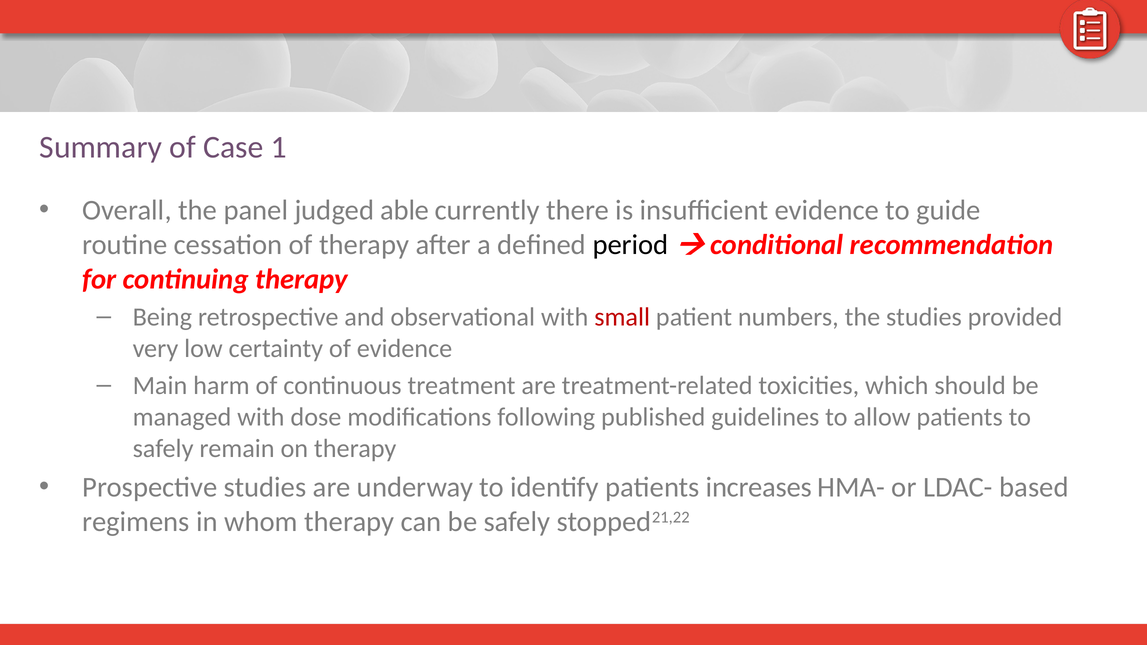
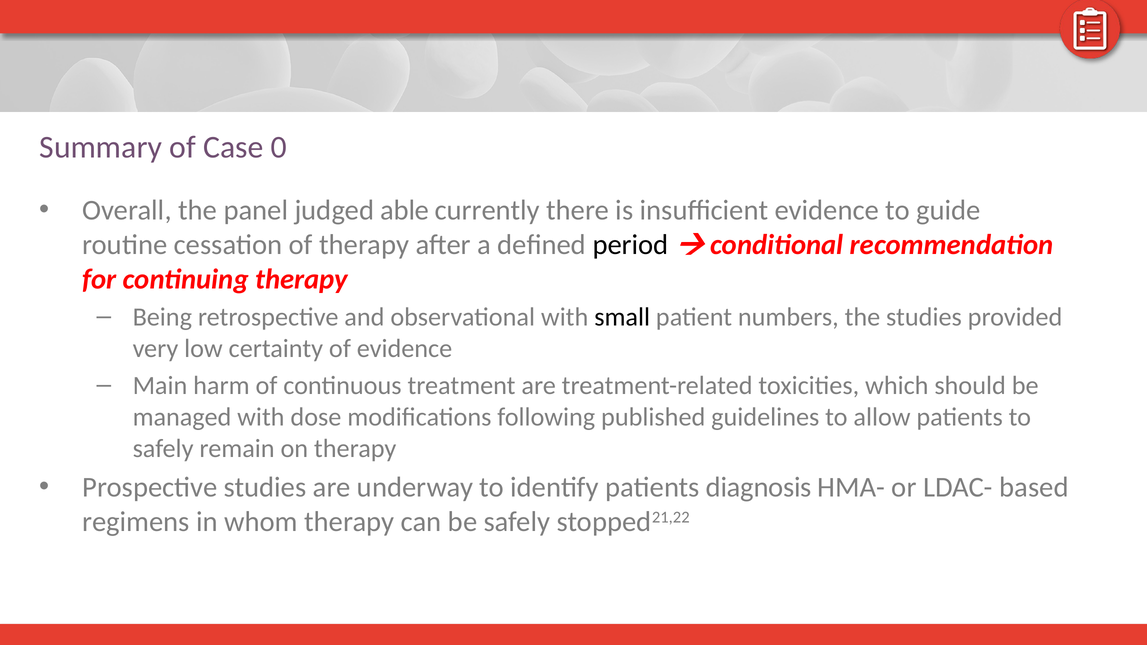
1: 1 -> 0 (279, 147)
small colour: red -> black (622, 317)
increases: increases -> diagnosis (759, 488)
